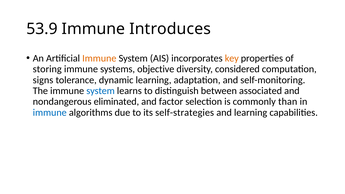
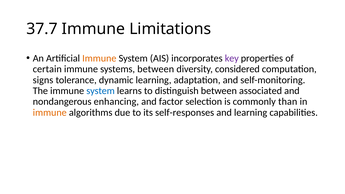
53.9: 53.9 -> 37.7 (42, 29)
Introduces: Introduces -> Limitations (170, 29)
key colour: orange -> purple (232, 58)
storing: storing -> certain (47, 69)
systems objective: objective -> between (156, 69)
eliminated: eliminated -> enhancing (116, 102)
immune colour: blue -> orange (50, 113)
self-strategies: self-strategies -> self-responses (185, 113)
